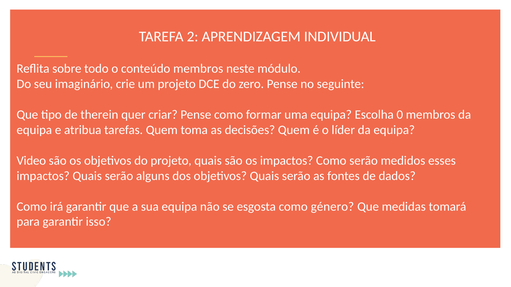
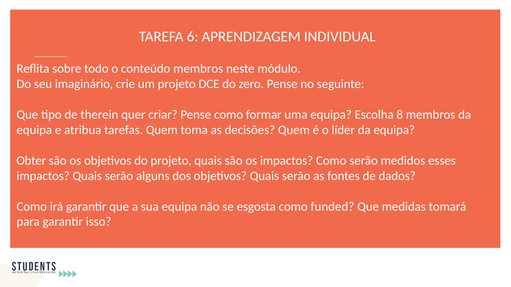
2: 2 -> 6 (193, 37)
0: 0 -> 8 (400, 115)
Video: Video -> Obter (31, 161)
género: género -> funded (332, 207)
